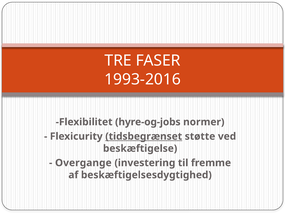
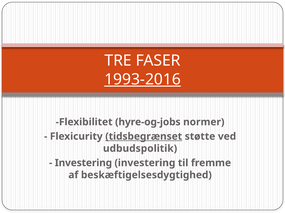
1993-2016 underline: none -> present (143, 80)
beskæftigelse: beskæftigelse -> udbudspolitik (140, 149)
Overgange: Overgange -> Investering (83, 163)
